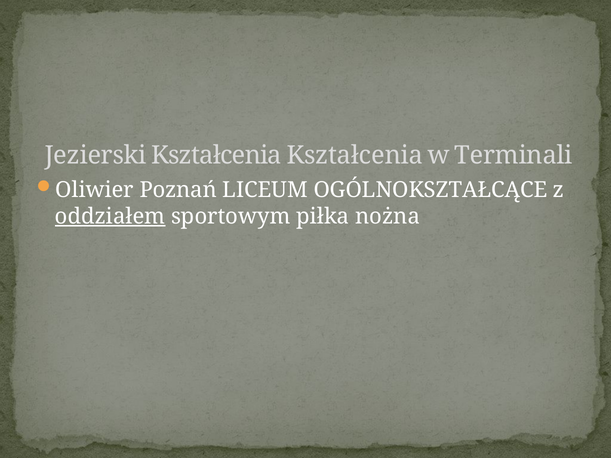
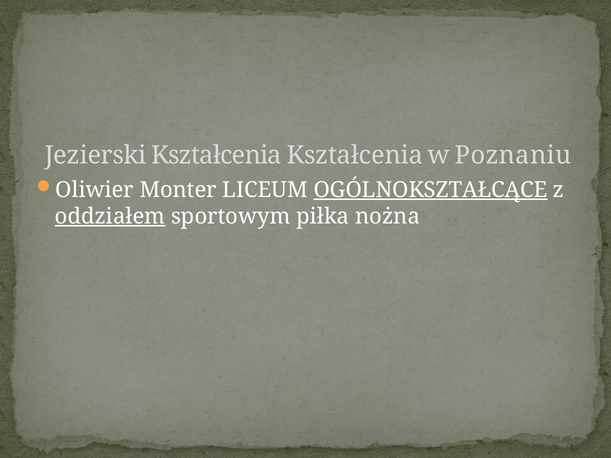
Terminali: Terminali -> Poznaniu (513, 156)
Poznań: Poznań -> Monter (178, 190)
OGÓLNOKSZTAŁCĄCE underline: none -> present (431, 190)
